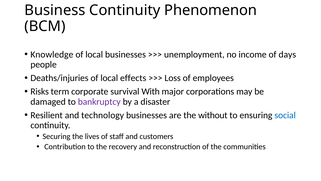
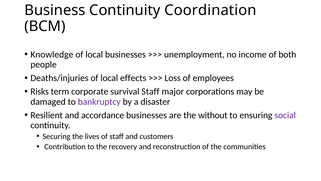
Phenomenon: Phenomenon -> Coordination (210, 10)
days: days -> both (287, 54)
survival With: With -> Staff (150, 91)
technology: technology -> accordance (103, 115)
social colour: blue -> purple (285, 115)
